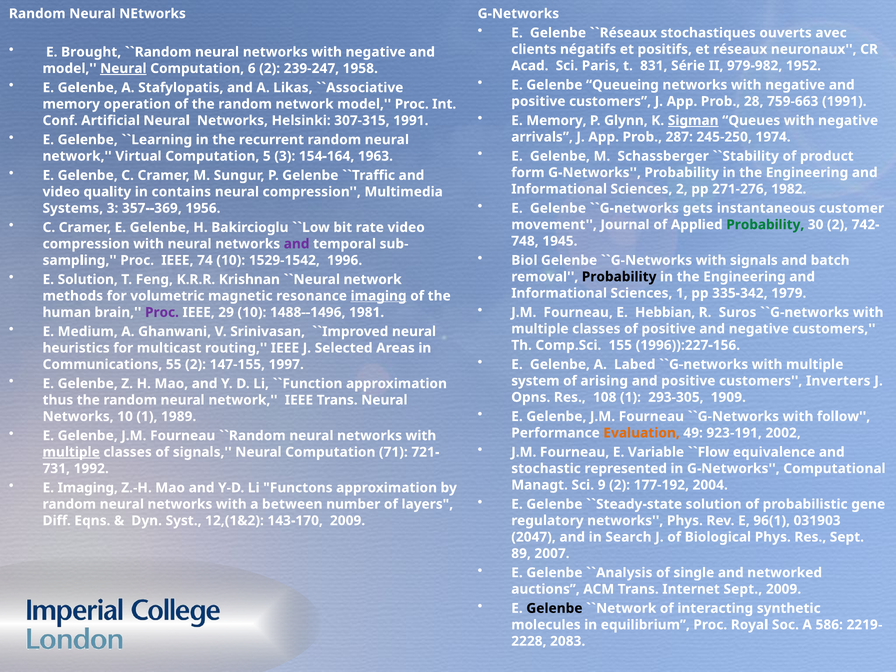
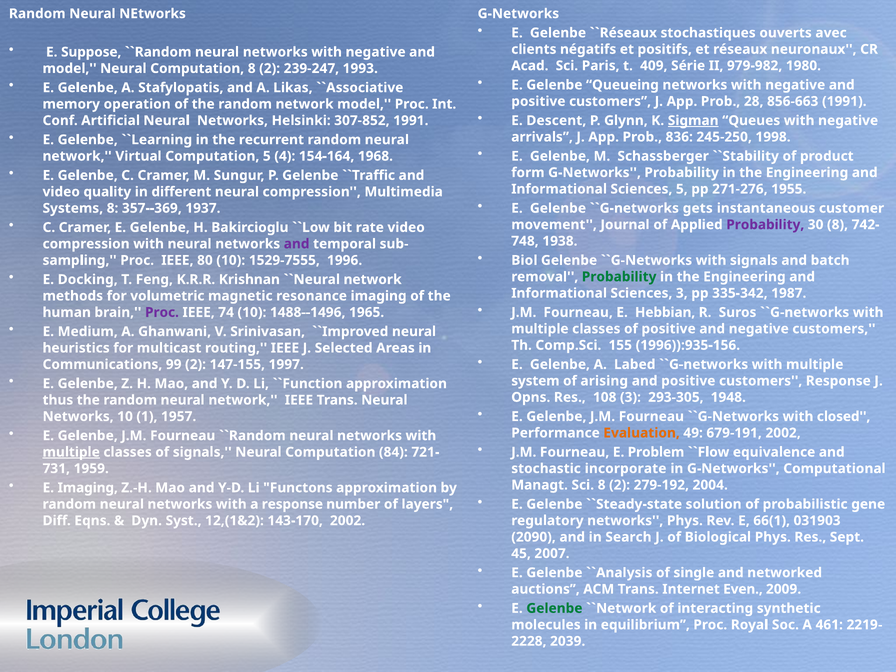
Brought: Brought -> Suppose (91, 52)
831: 831 -> 409 (654, 66)
1952: 1952 -> 1980 (803, 66)
Neural underline: present -> none (123, 68)
Computation 6: 6 -> 8 (252, 68)
1958: 1958 -> 1993 (360, 68)
759-663: 759-663 -> 856-663 (793, 101)
E Memory: Memory -> Descent (556, 121)
307-315: 307-315 -> 307-852 (362, 121)
287: 287 -> 836 (679, 137)
1974: 1974 -> 1998 (773, 137)
5 3: 3 -> 4 (285, 156)
1963: 1963 -> 1968 (375, 156)
Sciences 2: 2 -> 5 (682, 189)
1982: 1982 -> 1955 (789, 189)
contains: contains -> different (181, 192)
Systems 3: 3 -> 8 (113, 208)
1956: 1956 -> 1937 (203, 208)
Probability colour: green -> purple (765, 225)
30 2: 2 -> 8 (837, 225)
1945: 1945 -> 1938 (560, 241)
74: 74 -> 80 (205, 260)
1529-1542: 1529-1542 -> 1529-7555 (284, 260)
E Solution: Solution -> Docking (88, 279)
Probability colour: black -> green (619, 277)
Sciences 1: 1 -> 3 (682, 293)
1979: 1979 -> 1987 (789, 293)
imaging underline: present -> none (379, 296)
29: 29 -> 74 (226, 312)
1981: 1981 -> 1965 (367, 312)
1996)):227-156: 1996)):227-156 -> 1996)):935-156 (688, 345)
55: 55 -> 99 (174, 364)
customers Inverters: Inverters -> Response (838, 381)
108 1: 1 -> 3 (630, 397)
1909: 1909 -> 1948 (728, 397)
follow: follow -> closed (844, 416)
1989: 1989 -> 1957 (179, 416)
923-191: 923-191 -> 679-191 (734, 433)
Variable: Variable -> Problem (656, 452)
71: 71 -> 84 (393, 452)
1992: 1992 -> 1959 (91, 469)
represented: represented -> incorporate (626, 469)
Sci 9: 9 -> 8 (602, 485)
177-192: 177-192 -> 279-192 (661, 485)
a between: between -> response (292, 504)
143-170 2009: 2009 -> 2002 (348, 521)
96(1: 96(1 -> 66(1 (772, 521)
2047: 2047 -> 2090 (533, 537)
89: 89 -> 45 (521, 554)
Internet Sept: Sept -> Even (743, 589)
Gelenbe colour: black -> green (554, 608)
586: 586 -> 461 (829, 625)
2083: 2083 -> 2039 (568, 641)
